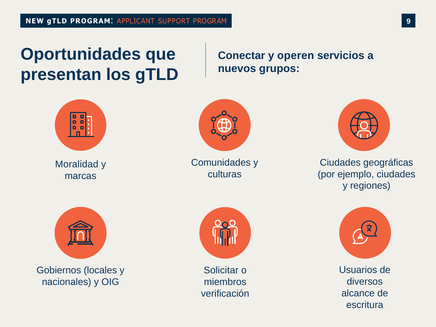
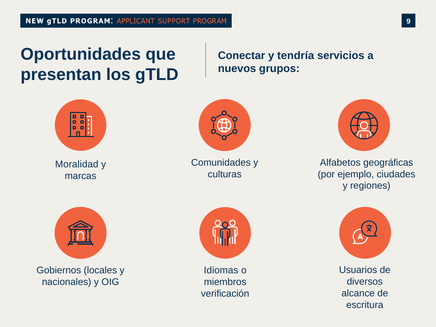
operen: operen -> tendría (296, 56)
Ciudades: Ciudades -> Alfabetos (340, 163)
Solicitar: Solicitar -> Idiomas (221, 270)
